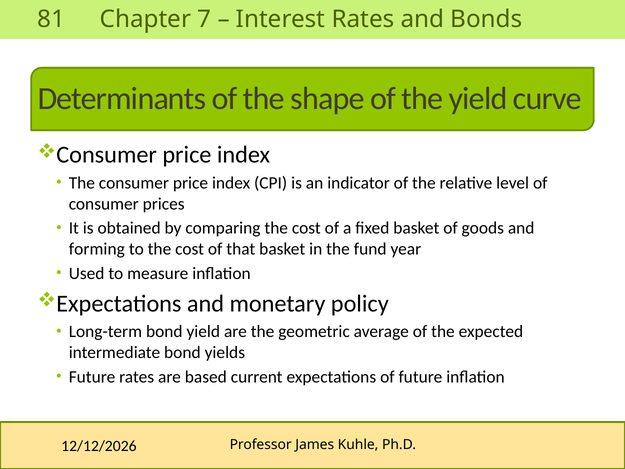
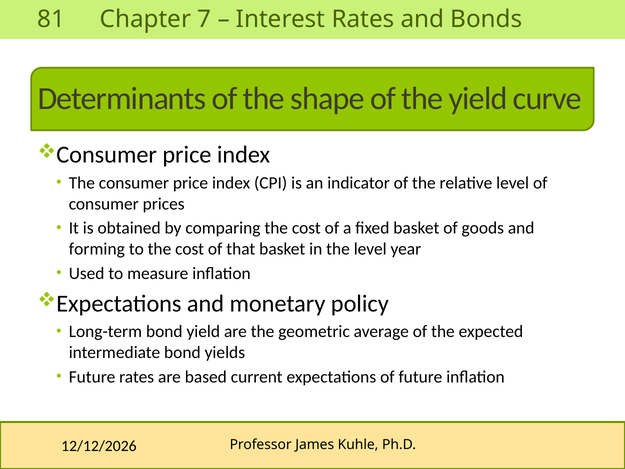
the fund: fund -> level (370, 249)
